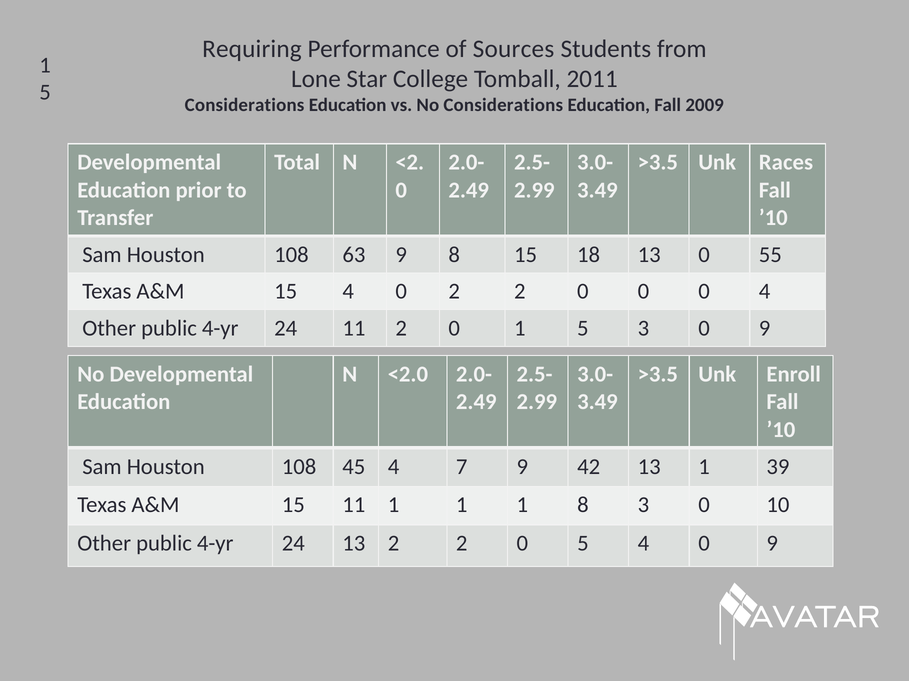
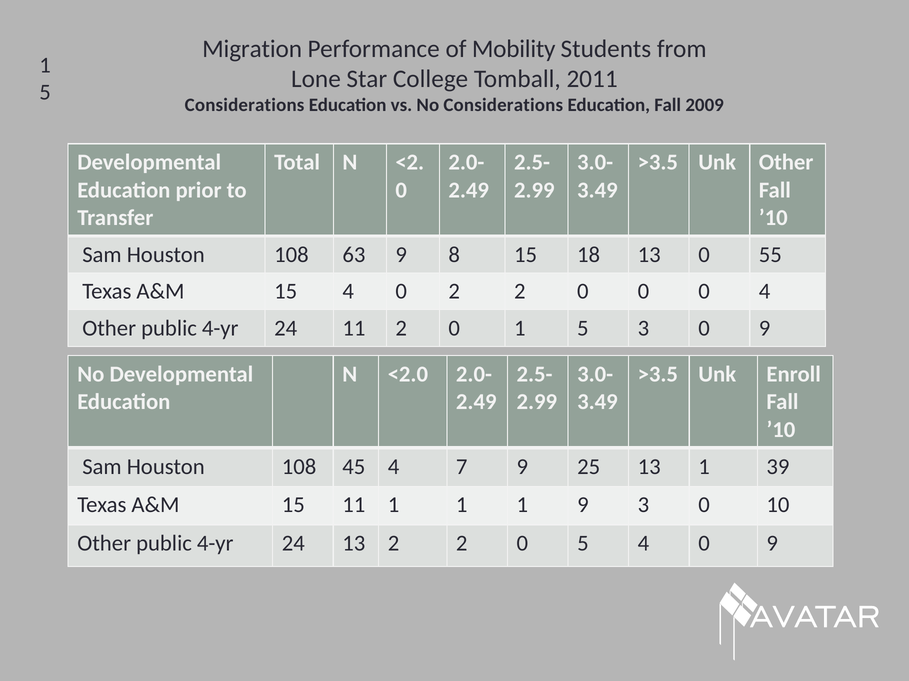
Requiring: Requiring -> Migration (252, 49)
Sources: Sources -> Mobility (514, 49)
Unk Races: Races -> Other (786, 163)
42: 42 -> 25 (589, 467)
1 8: 8 -> 9 (583, 506)
